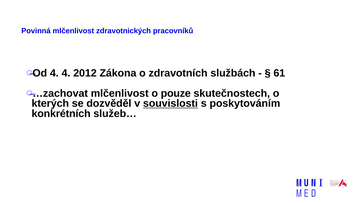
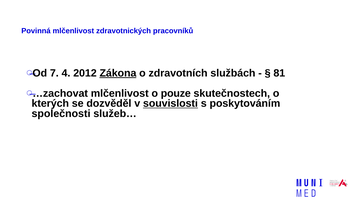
Od 4: 4 -> 7 (54, 73)
Zákona underline: none -> present (118, 73)
61: 61 -> 81 (279, 73)
konkrétních: konkrétních -> společnosti (61, 114)
